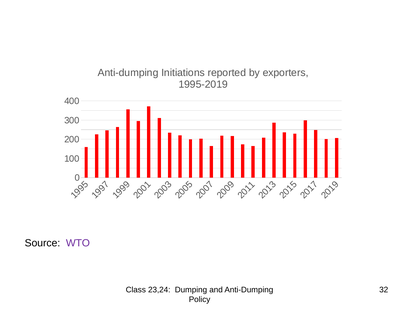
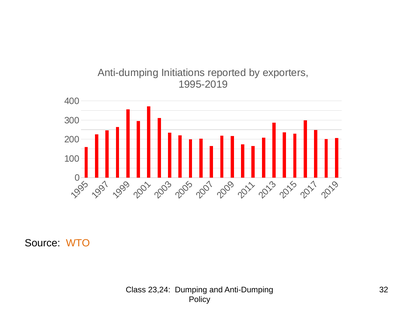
WTO colour: purple -> orange (78, 243)
